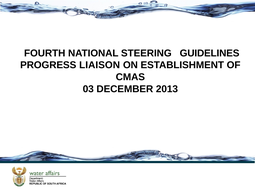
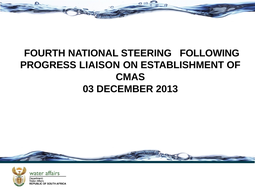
GUIDELINES: GUIDELINES -> FOLLOWING (210, 53)
